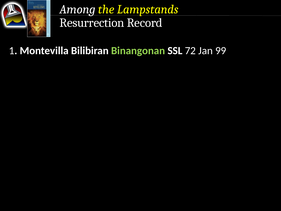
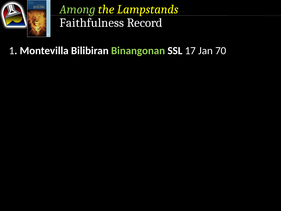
Among colour: white -> light green (77, 9)
Resurrection: Resurrection -> Faithfulness (92, 23)
72: 72 -> 17 (190, 51)
99: 99 -> 70 (221, 51)
